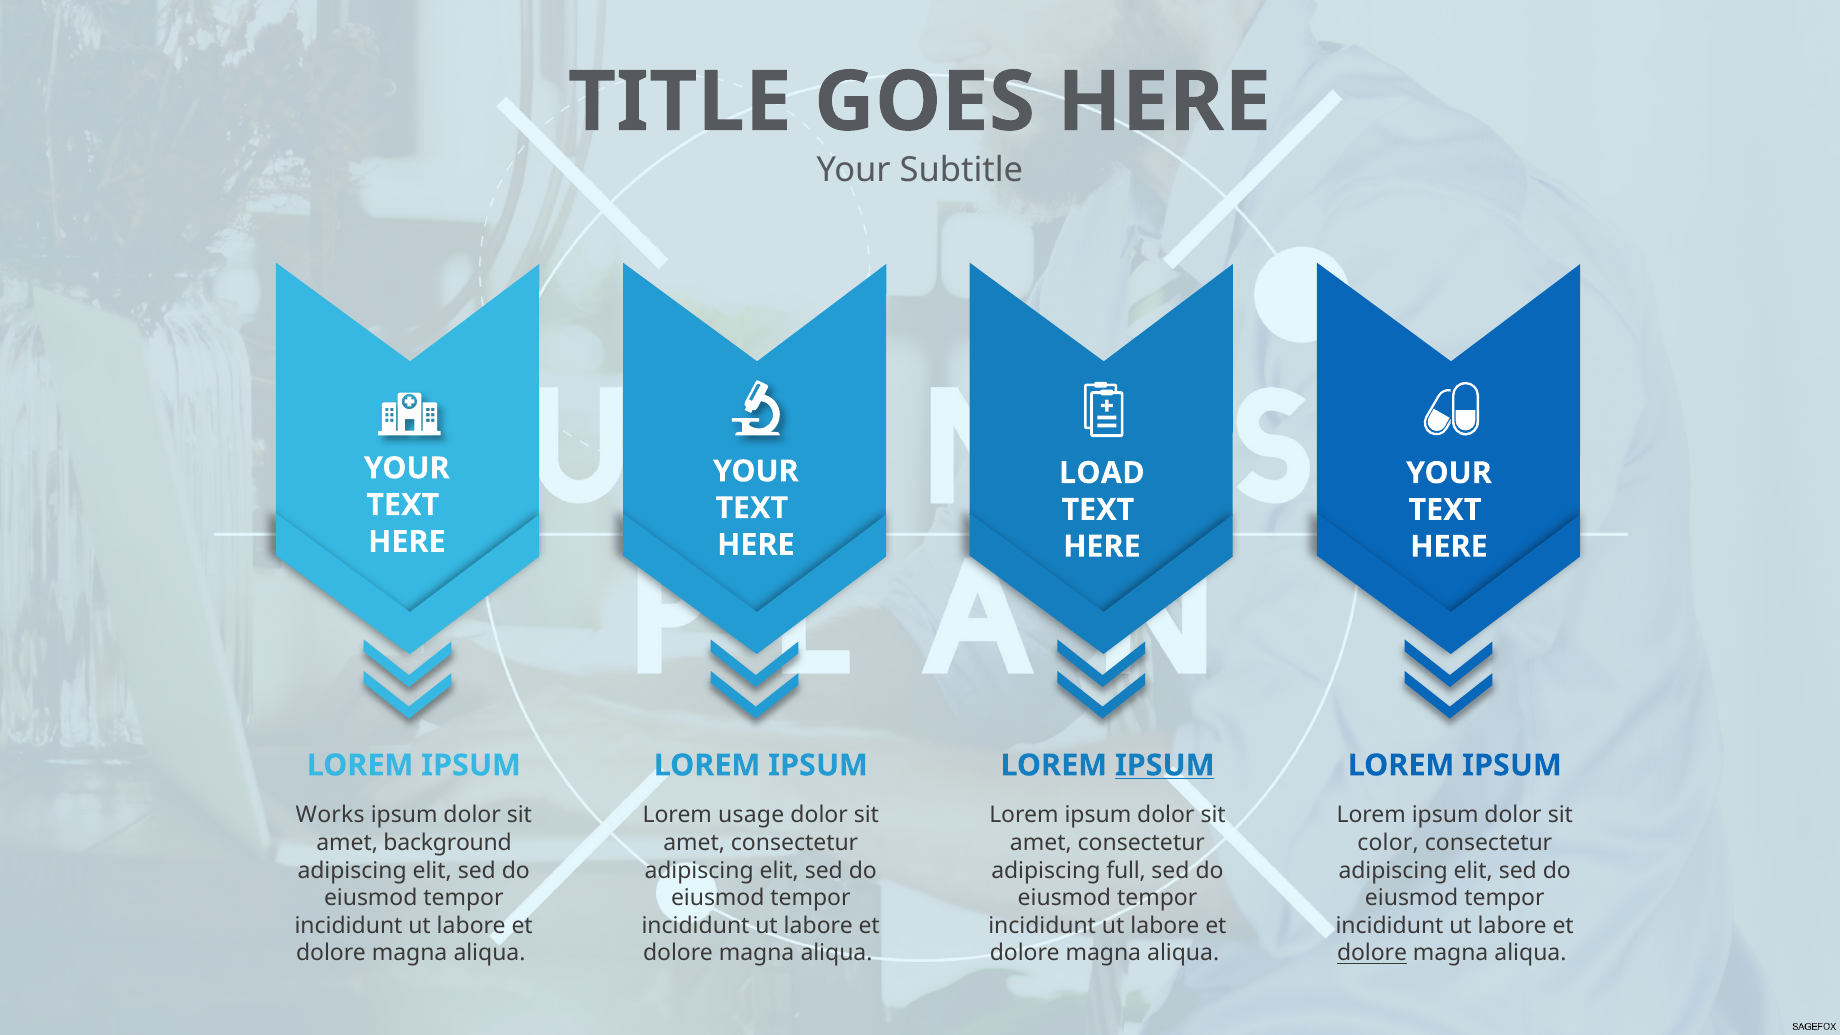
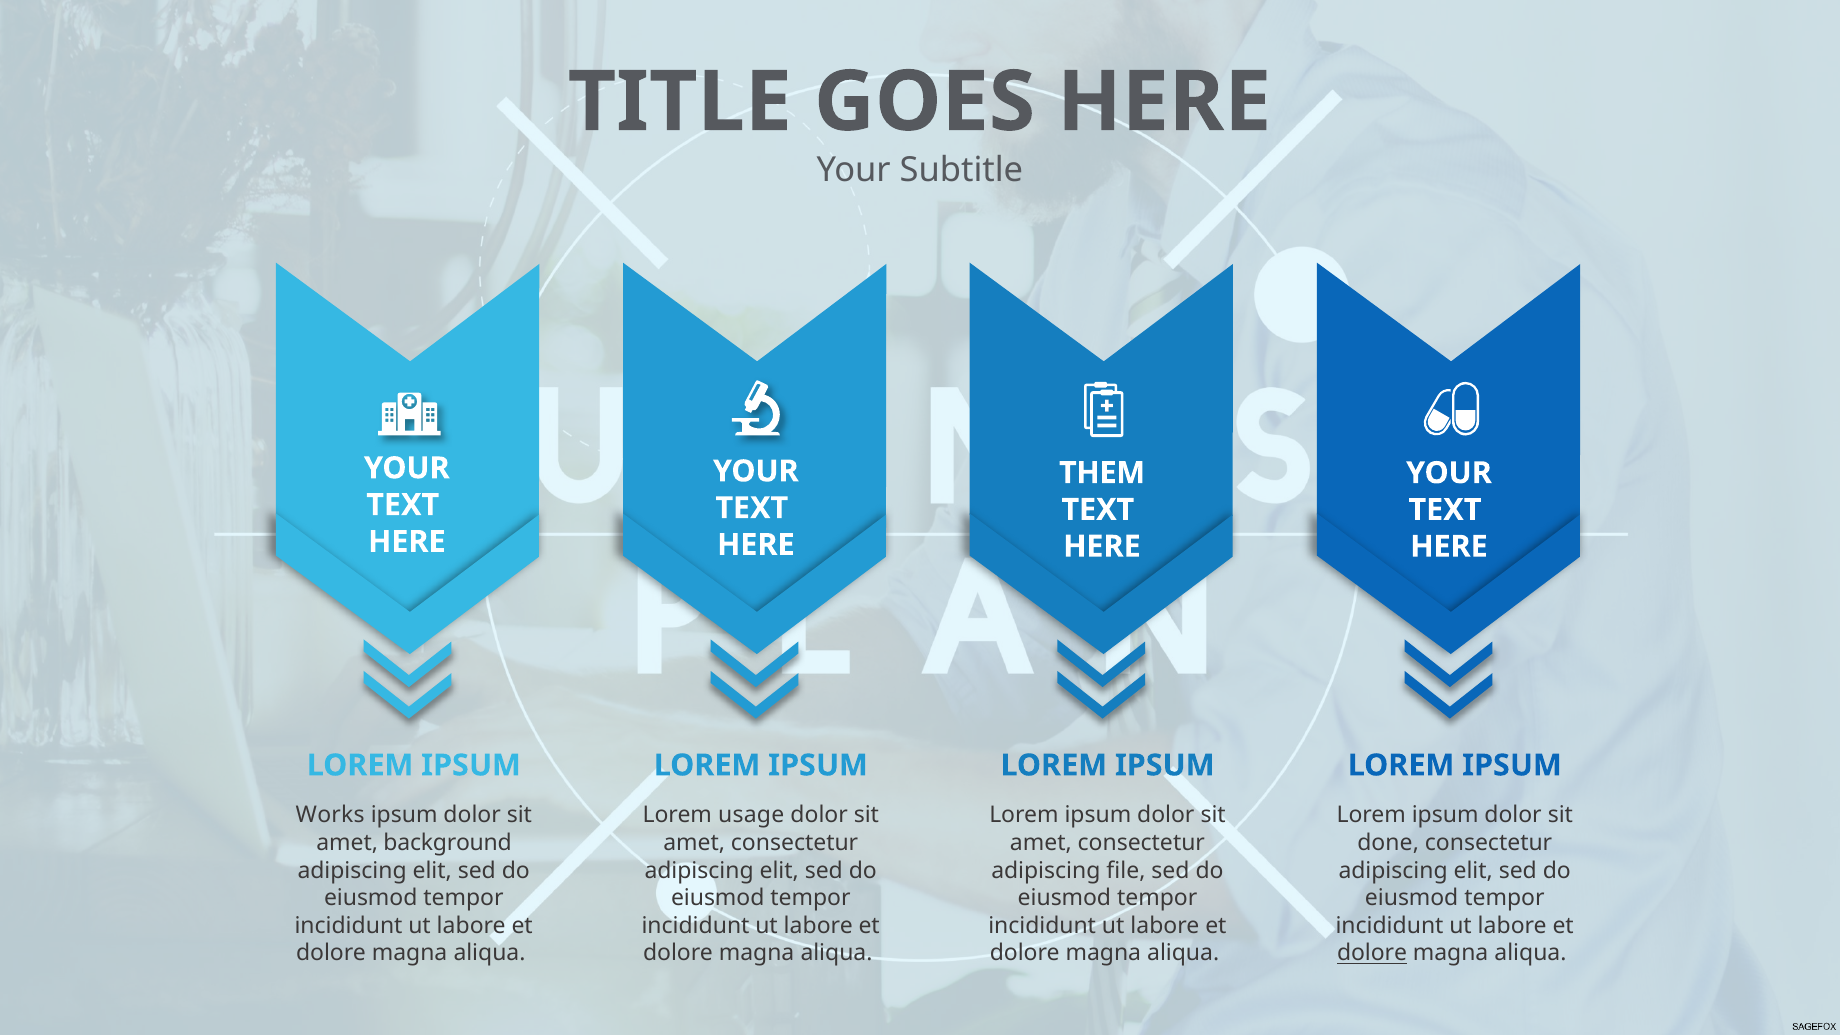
LOAD: LOAD -> THEM (1102, 473)
IPSUM underline: present -> none (1165, 765)
color: color -> done (1388, 843)
full: full -> file (1126, 871)
